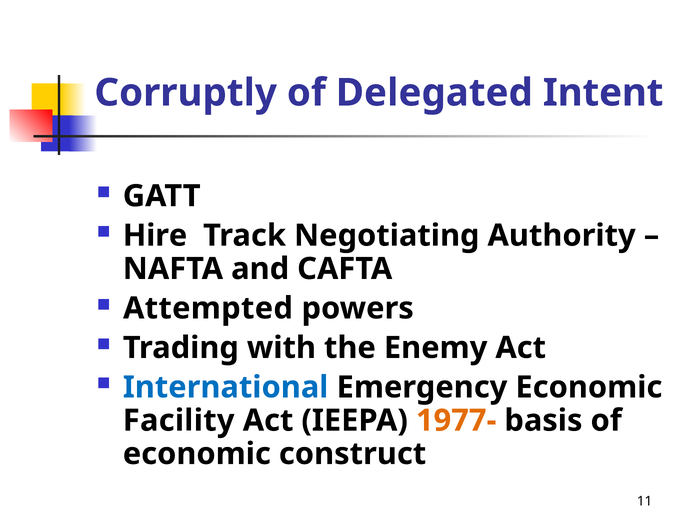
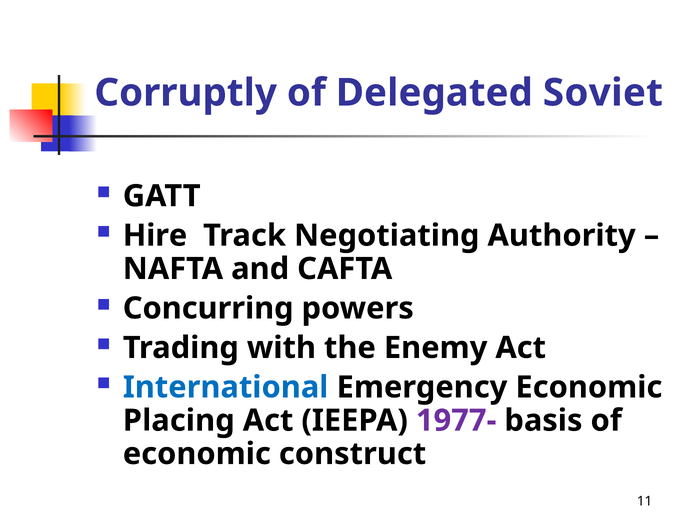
Intent: Intent -> Soviet (603, 93)
Attempted: Attempted -> Concurring (208, 309)
Facility: Facility -> Placing (179, 421)
1977- colour: orange -> purple (456, 421)
